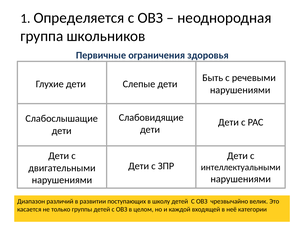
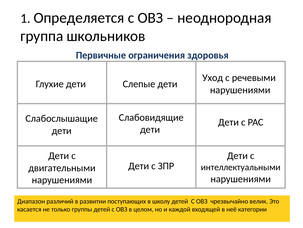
Быть: Быть -> Уход (213, 78)
